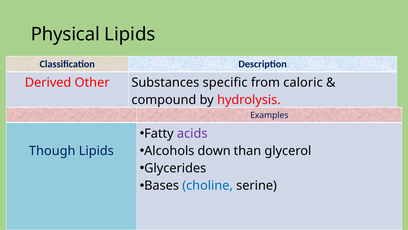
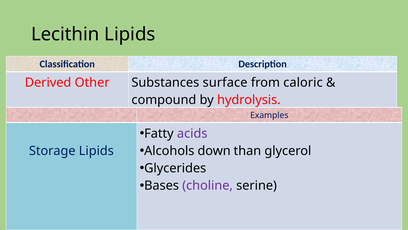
Physical: Physical -> Lecithin (65, 34)
specific: specific -> surface (225, 83)
Though: Though -> Storage (52, 151)
choline colour: blue -> purple (208, 185)
